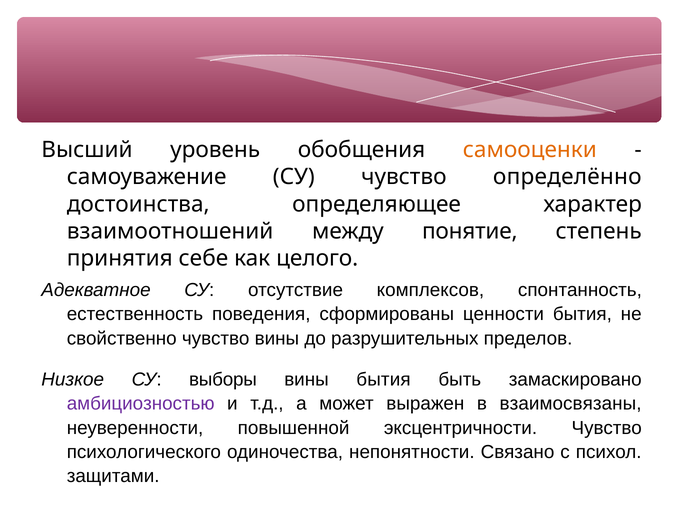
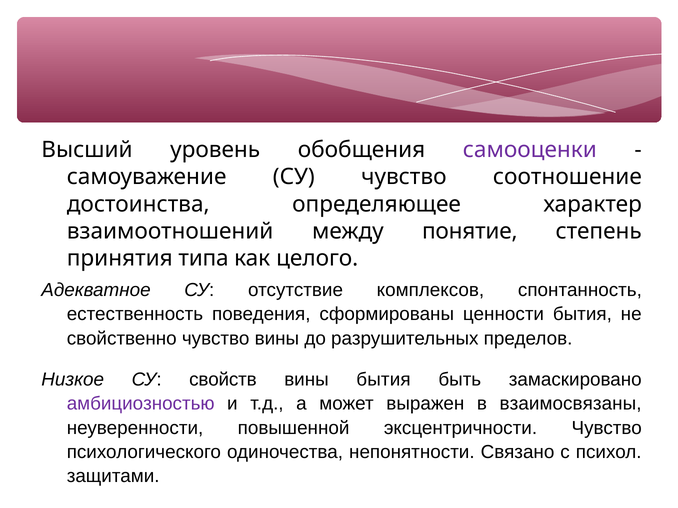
самооценки colour: orange -> purple (530, 150)
определённо: определённо -> соотношение (567, 177)
себе: себе -> типа (204, 259)
выборы: выборы -> свойств (223, 380)
